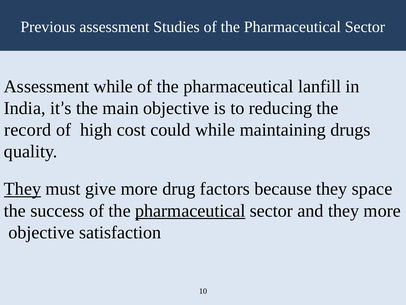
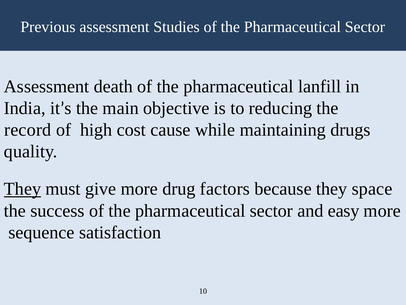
Assessment while: while -> death (113, 86)
could: could -> cause (170, 130)
pharmaceutical underline: present -> none (190, 210)
and they: they -> easy (344, 210)
objective: objective -> sequence (41, 232)
